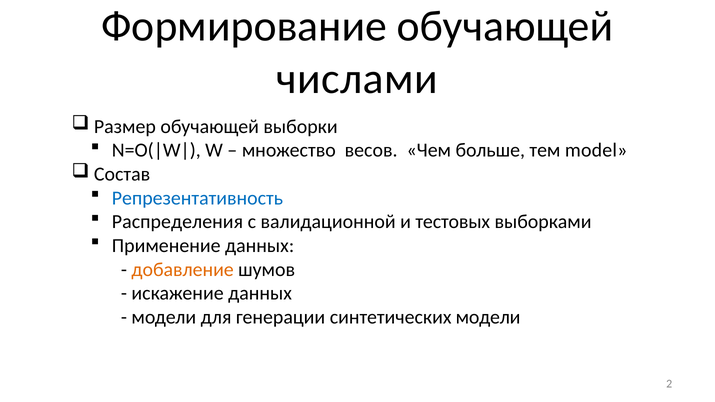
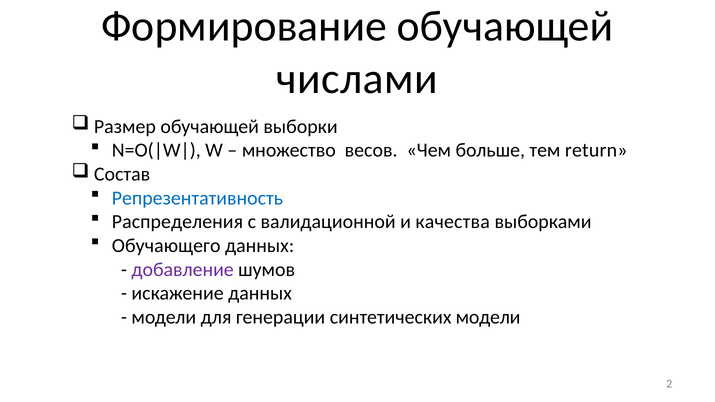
model: model -> return (596, 150)
тестовых: тестовых -> качества (453, 222)
Применение: Применение -> Обучающего (166, 246)
добавление colour: orange -> purple (183, 270)
